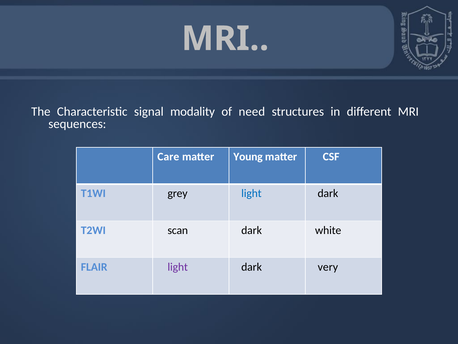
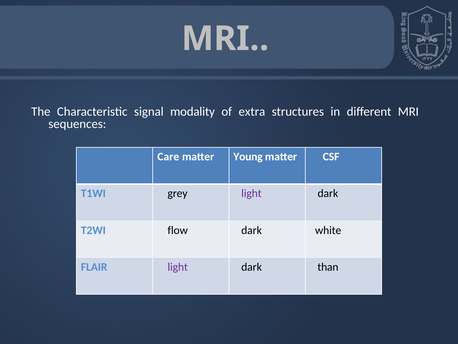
need: need -> extra (252, 111)
light colour: blue -> purple (251, 193)
scan: scan -> flow (178, 230)
very: very -> than (328, 267)
